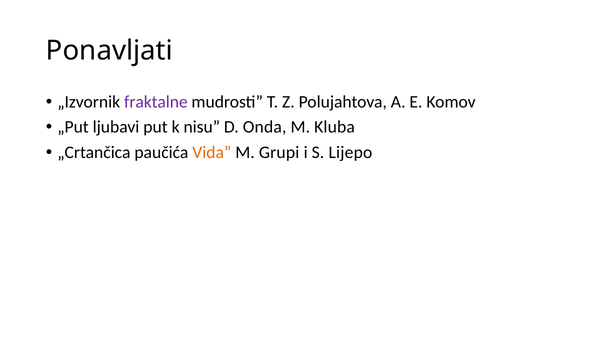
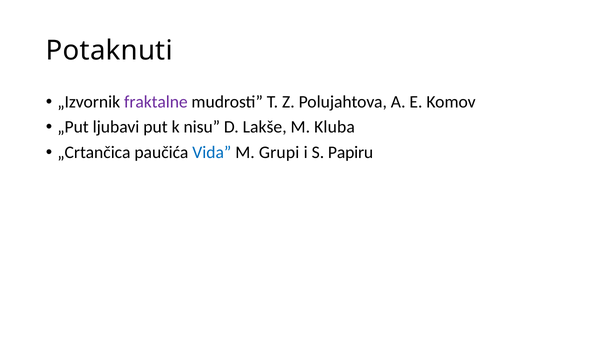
Ponavljati: Ponavljati -> Potaknuti (109, 51)
Onda: Onda -> Lakše (265, 127)
Vida colour: orange -> blue (212, 153)
Lijepo: Lijepo -> Papiru (351, 153)
